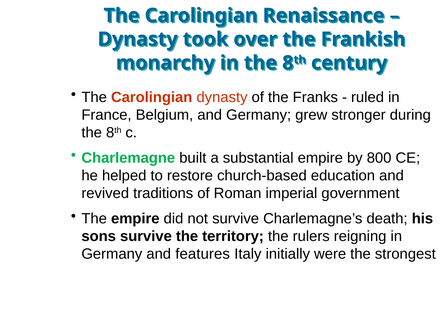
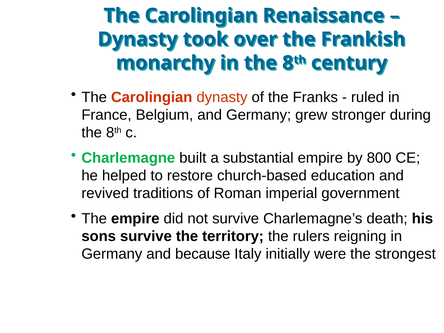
features: features -> because (203, 254)
